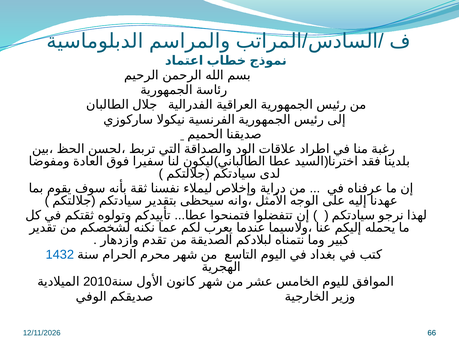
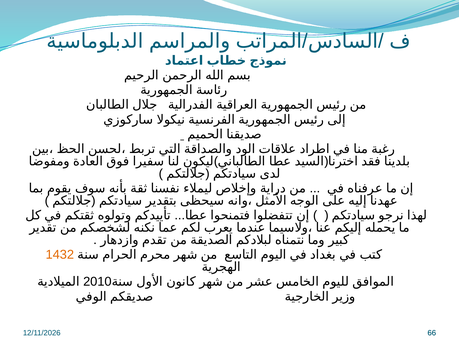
1432 colour: blue -> orange (60, 255)
